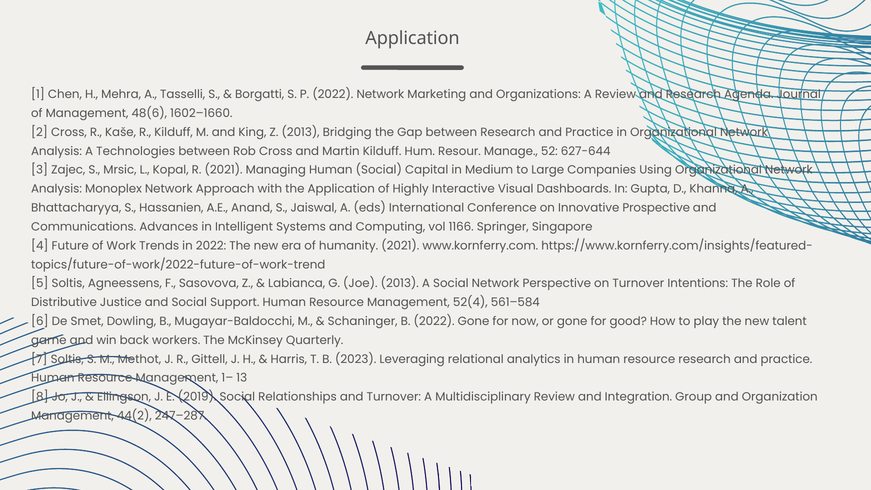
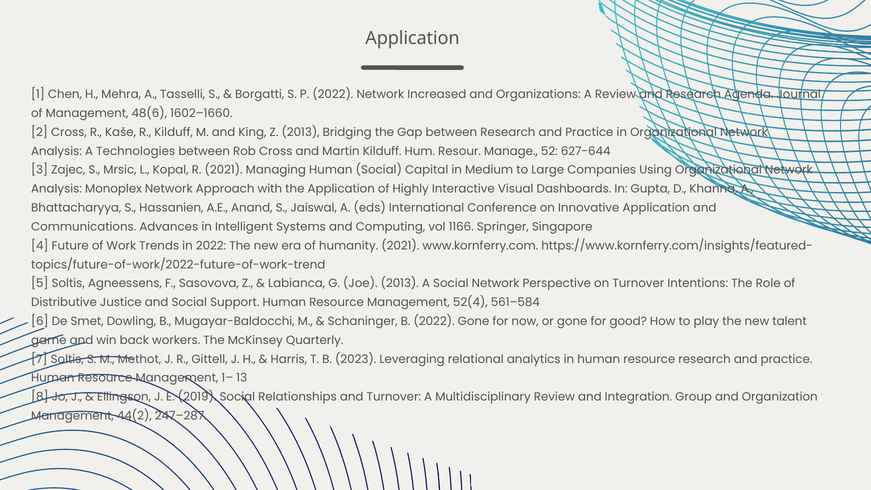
Marketing: Marketing -> Increased (437, 94)
Innovative Prospective: Prospective -> Application (656, 208)
